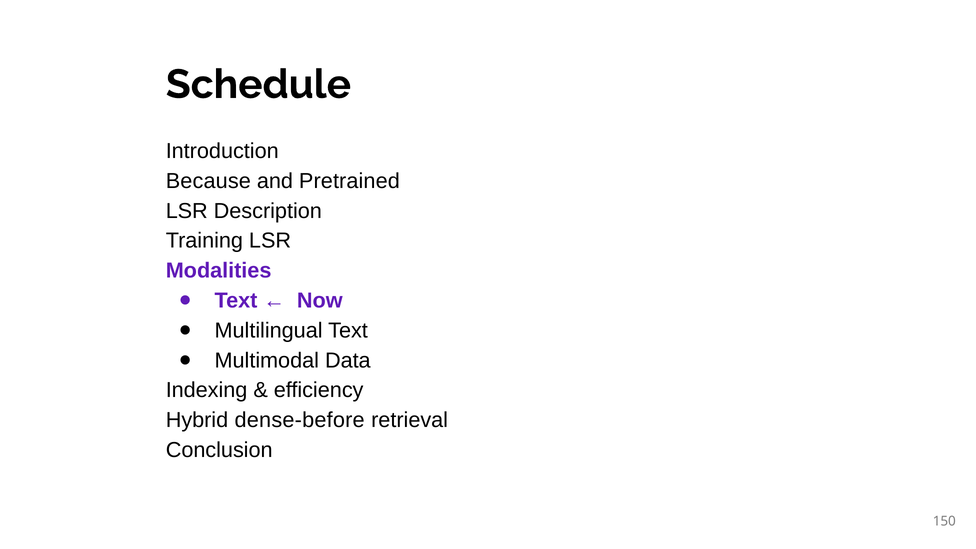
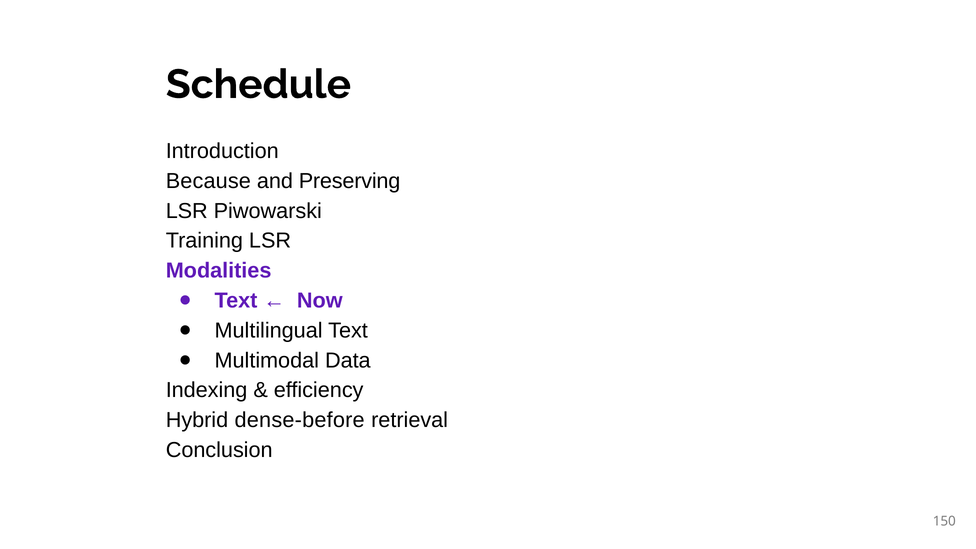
Pretrained: Pretrained -> Preserving (350, 181)
Description: Description -> Piwowarski (268, 211)
